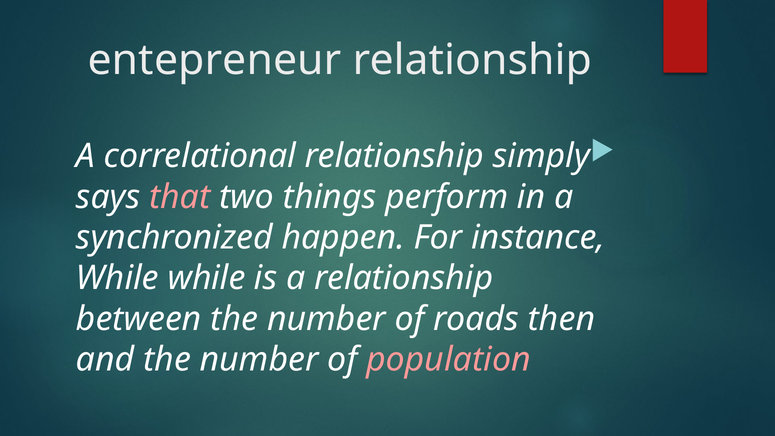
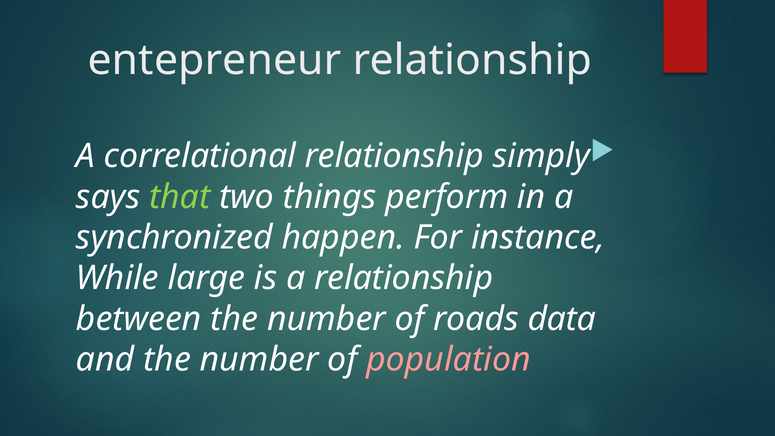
that colour: pink -> light green (180, 197)
While while: while -> large (207, 278)
then: then -> data (562, 319)
